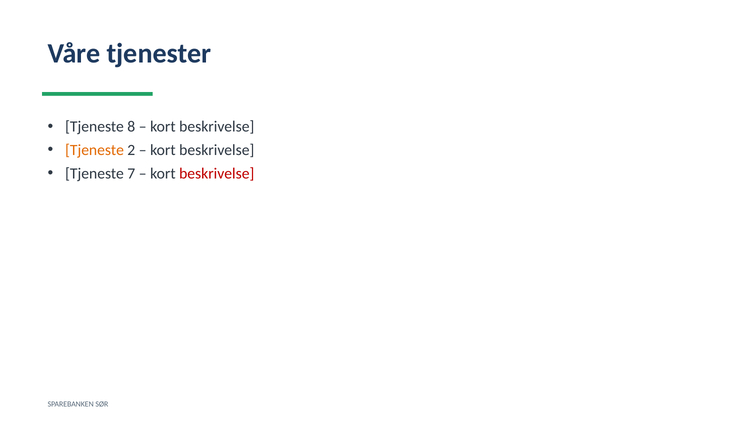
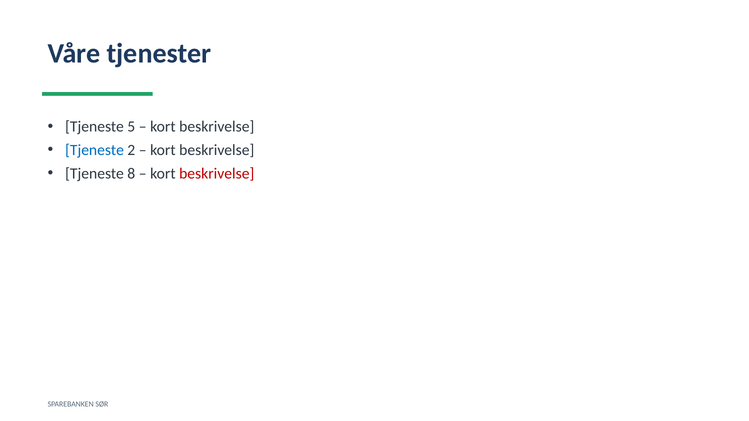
8: 8 -> 5 (131, 127)
Tjeneste colour: orange -> blue (95, 150)
7: 7 -> 8 (131, 174)
